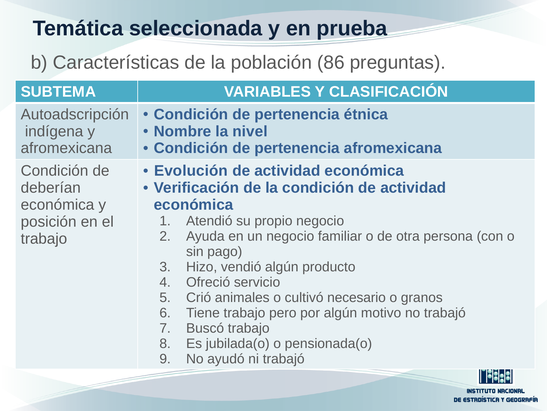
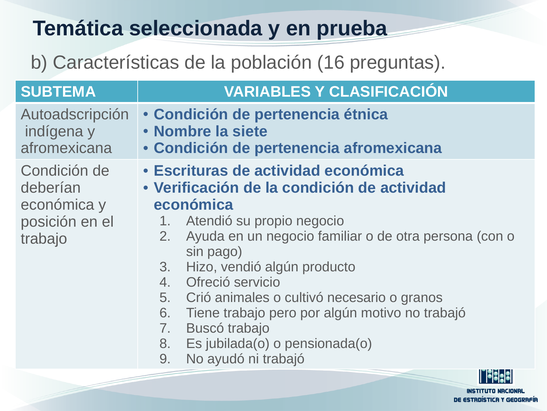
86: 86 -> 16 (331, 62)
nivel: nivel -> siete (250, 131)
Evolución: Evolución -> Escrituras (191, 170)
